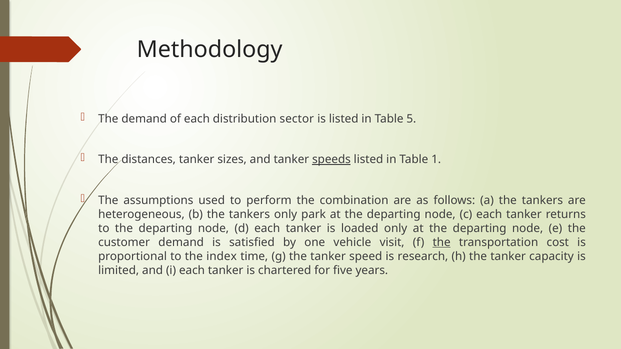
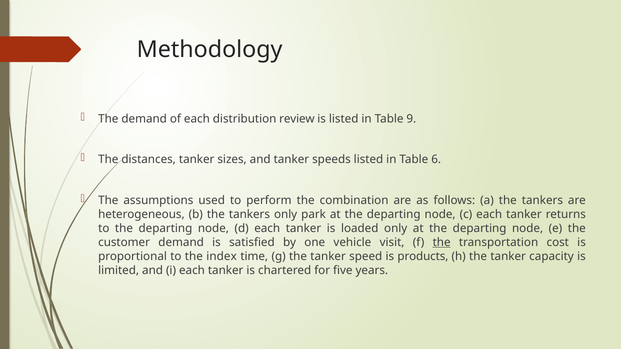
sector: sector -> review (297, 119)
5: 5 -> 9 (411, 119)
speeds underline: present -> none (331, 160)
1: 1 -> 6 (436, 160)
research: research -> products (423, 256)
